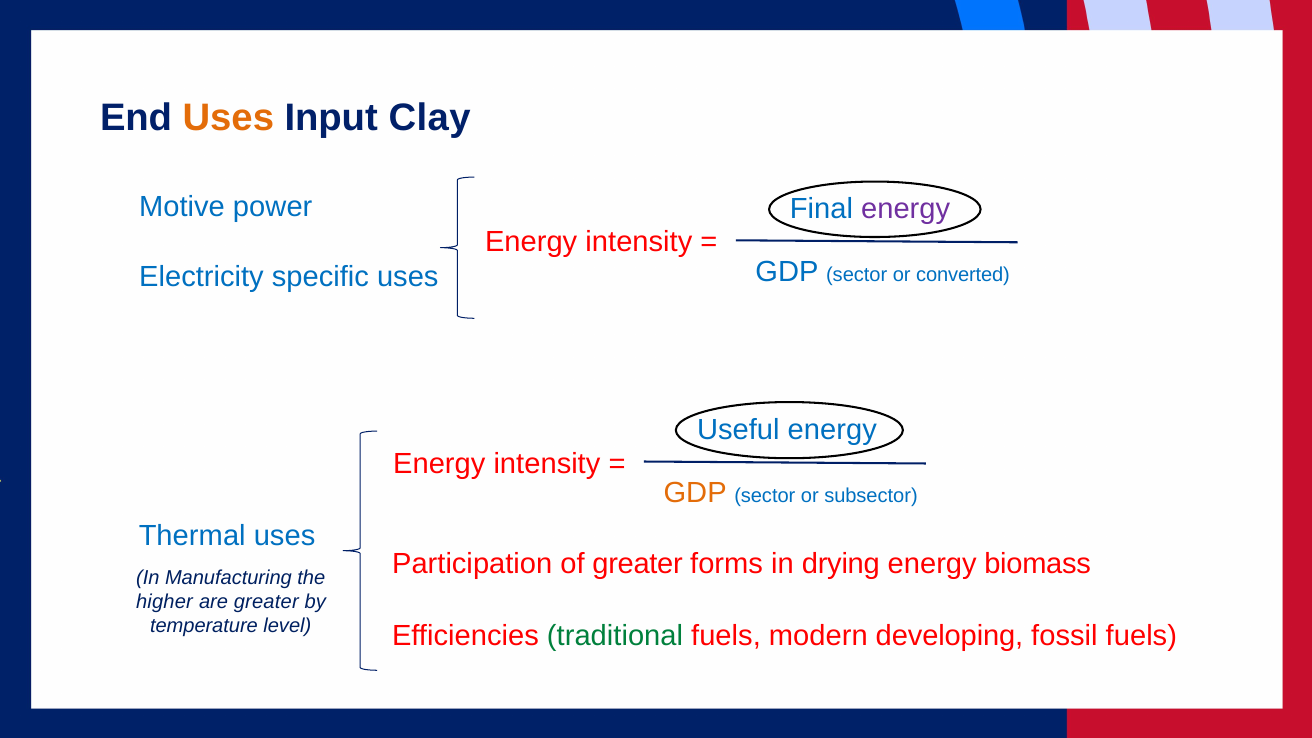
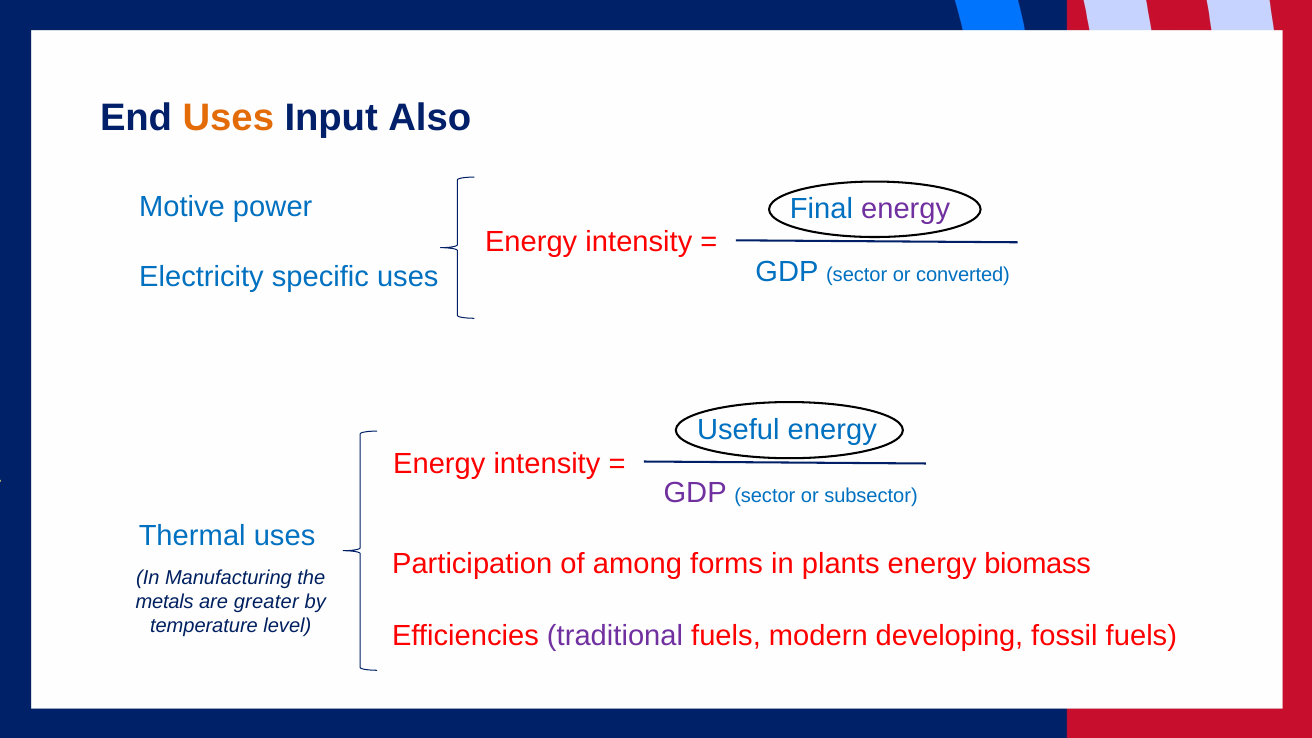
Clay: Clay -> Also (430, 117)
GDP colour: orange -> purple (695, 493)
of greater: greater -> among (637, 564)
drying: drying -> plants (841, 564)
higher: higher -> metals (165, 602)
traditional colour: green -> purple (615, 636)
